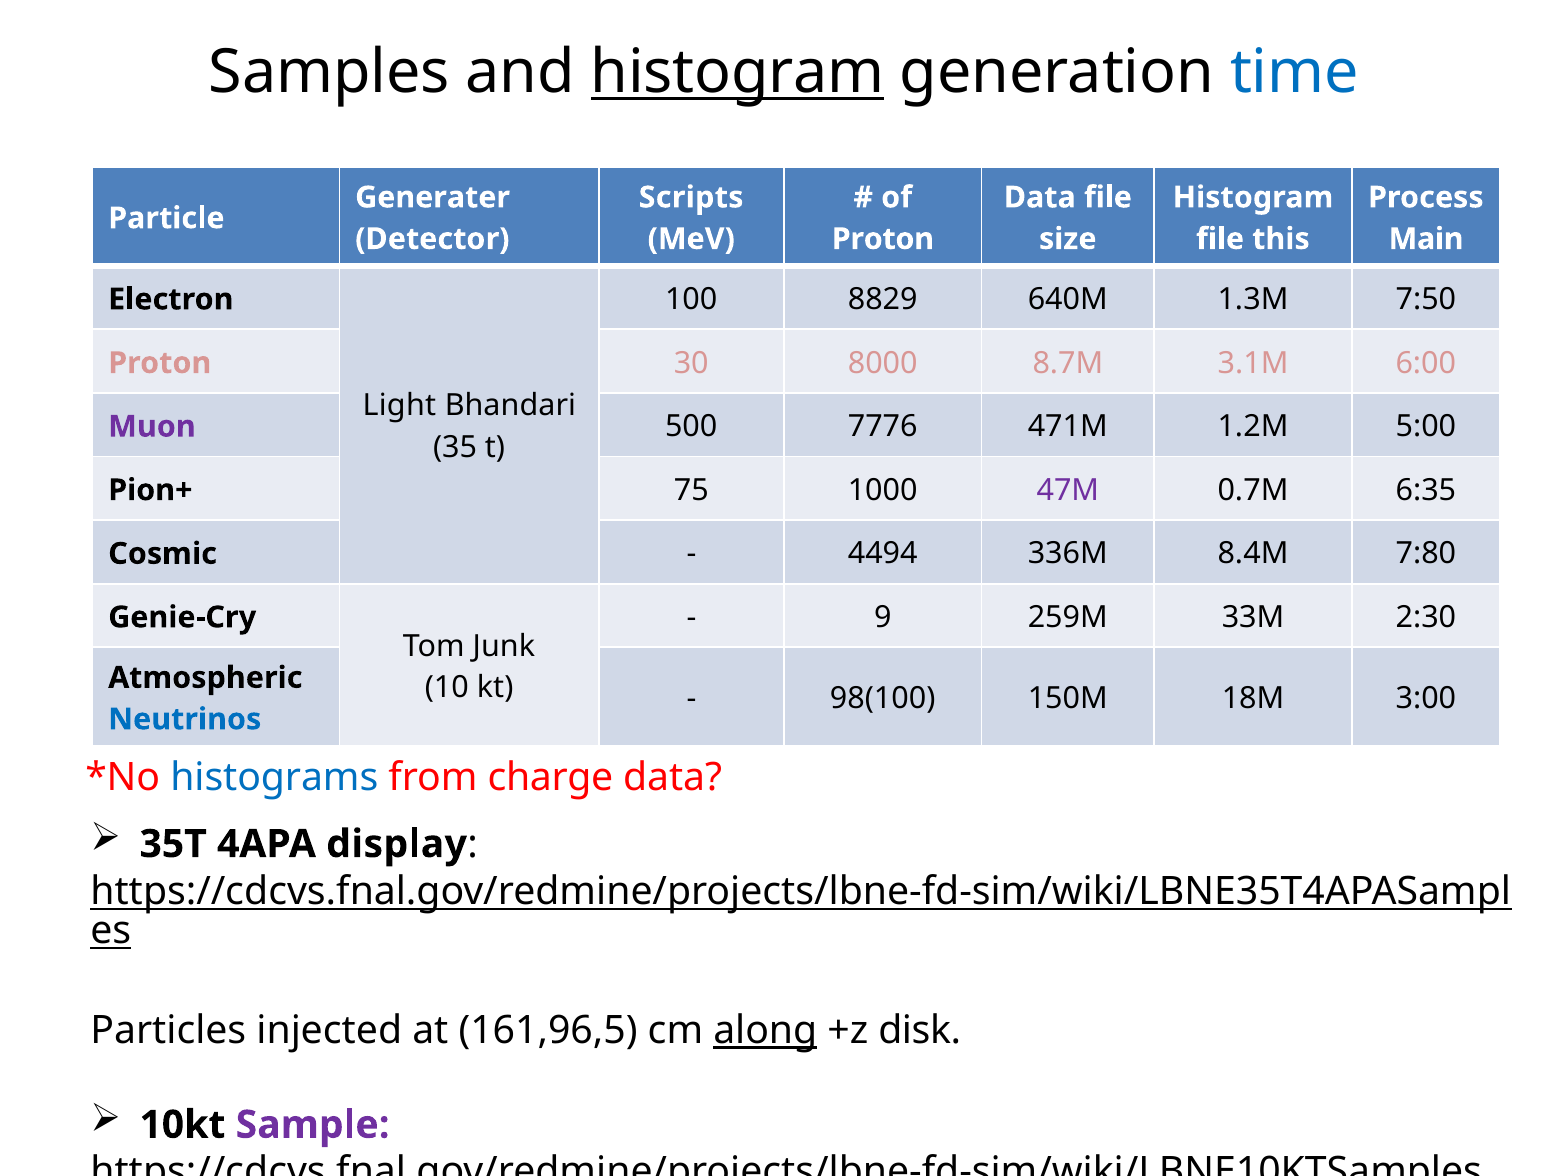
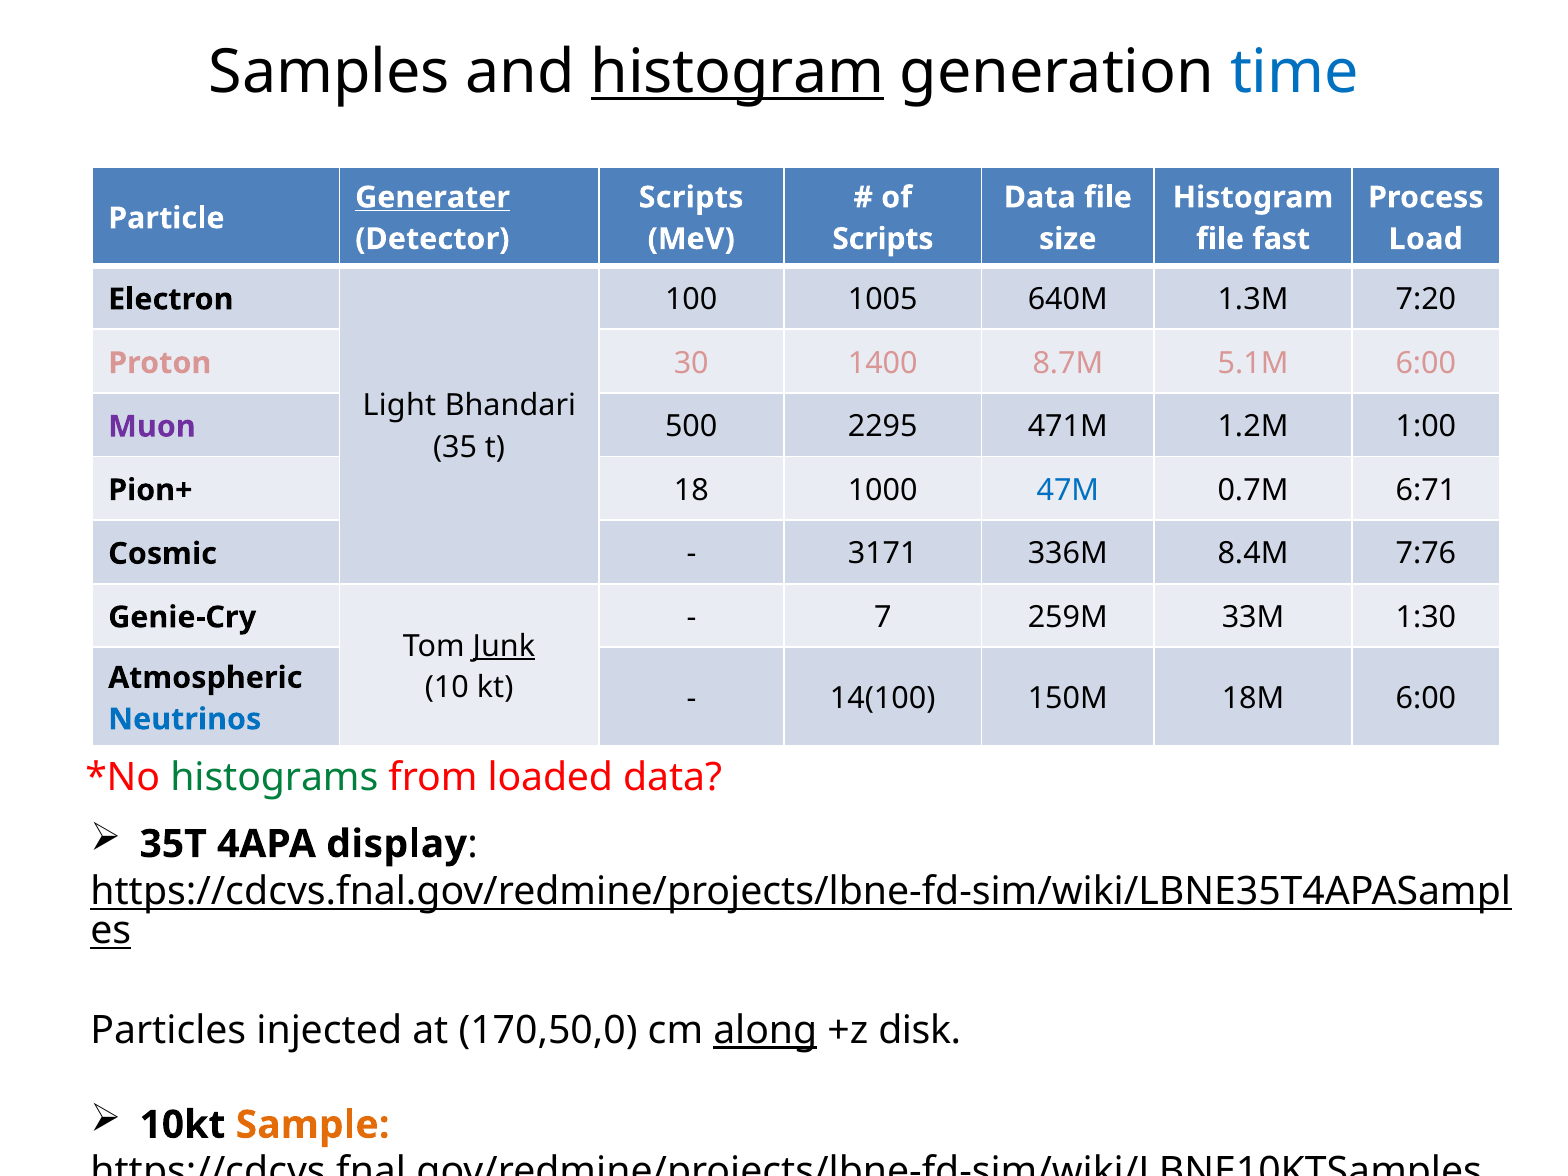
Generater underline: none -> present (433, 197)
Proton: Proton -> Scripts (883, 239)
this: this -> fast (1281, 239)
Main: Main -> Load (1426, 239)
8829: 8829 -> 1005 (883, 299)
7:50: 7:50 -> 7:20 (1426, 299)
8000: 8000 -> 1400 (883, 363)
3.1M: 3.1M -> 5.1M (1253, 363)
7776: 7776 -> 2295 (883, 427)
5:00: 5:00 -> 1:00 (1426, 427)
75: 75 -> 18 (691, 490)
47M colour: purple -> blue (1068, 490)
6:35: 6:35 -> 6:71 (1426, 490)
4494: 4494 -> 3171 (883, 554)
7:80: 7:80 -> 7:76 (1426, 554)
9: 9 -> 7 (883, 617)
2:30: 2:30 -> 1:30 (1426, 617)
Junk underline: none -> present (504, 646)
98(100: 98(100 -> 14(100 (883, 699)
18M 3:00: 3:00 -> 6:00 (1426, 699)
histograms colour: blue -> green (274, 778)
charge: charge -> loaded (550, 778)
161,96,5: 161,96,5 -> 170,50,0 (548, 1031)
Sample colour: purple -> orange (313, 1125)
